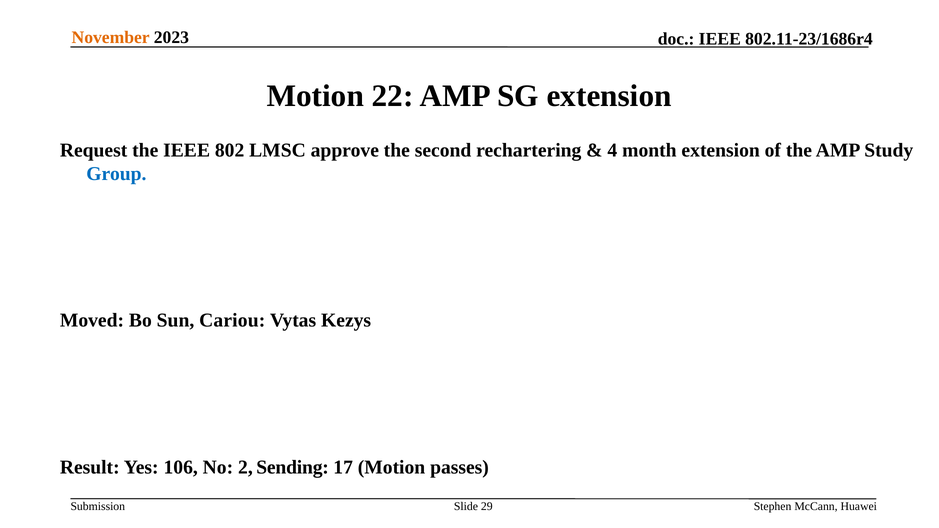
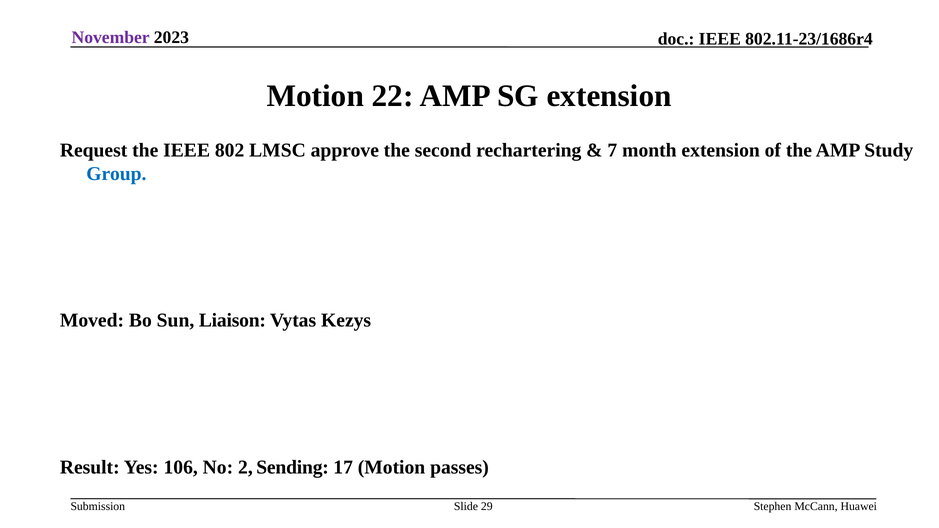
November colour: orange -> purple (111, 37)
4: 4 -> 7 (612, 150)
Cariou: Cariou -> Liaison (232, 320)
